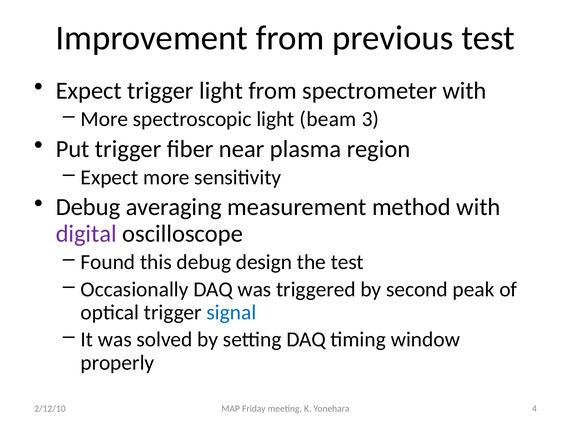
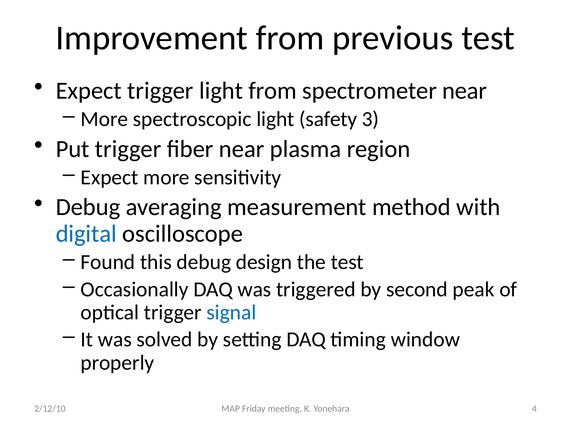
spectrometer with: with -> near (465, 91)
beam: beam -> safety (328, 119)
digital colour: purple -> blue (86, 234)
